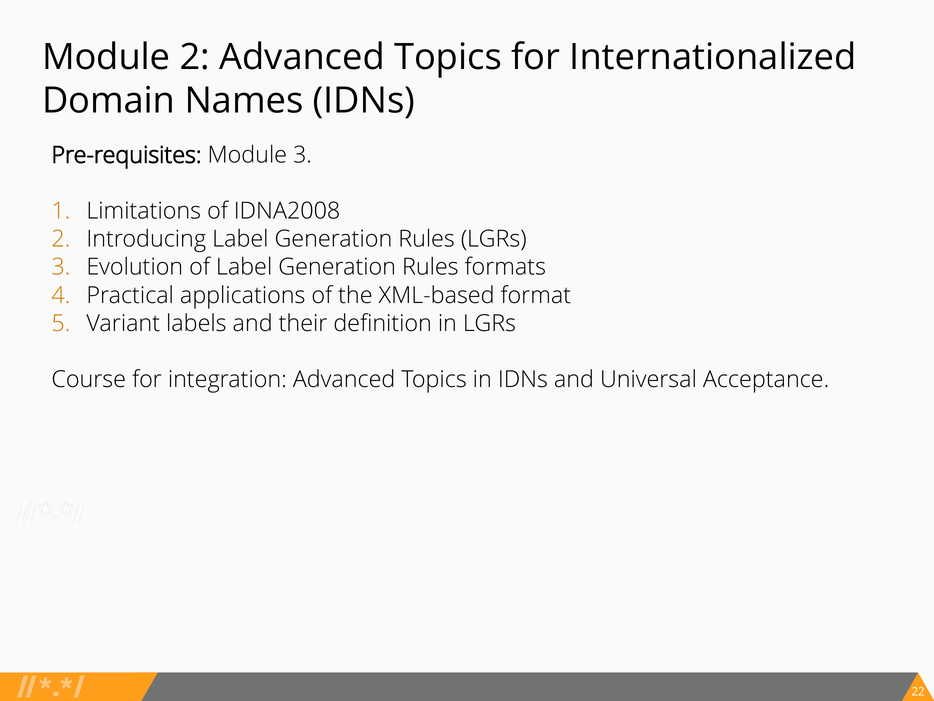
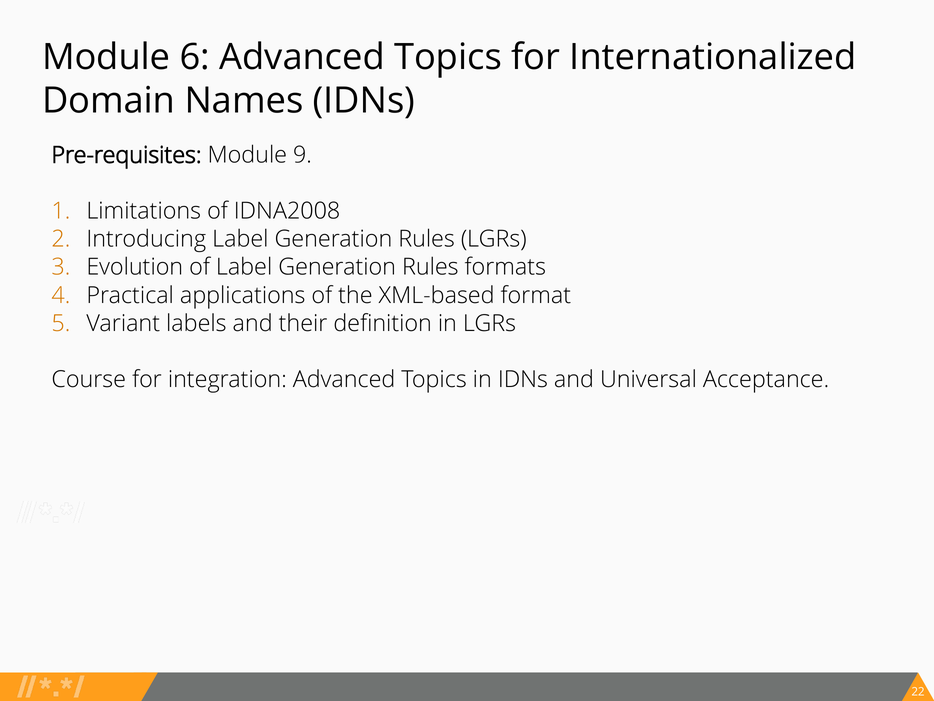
Module 2: 2 -> 6 (195, 57)
Module 3: 3 -> 9 (302, 155)
